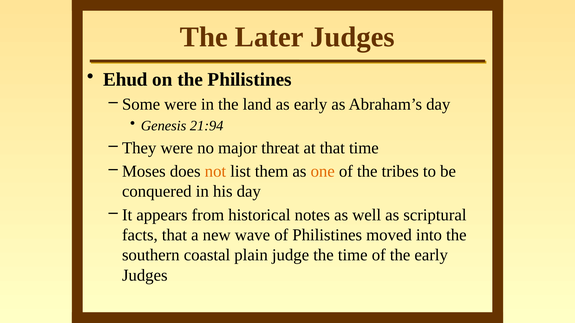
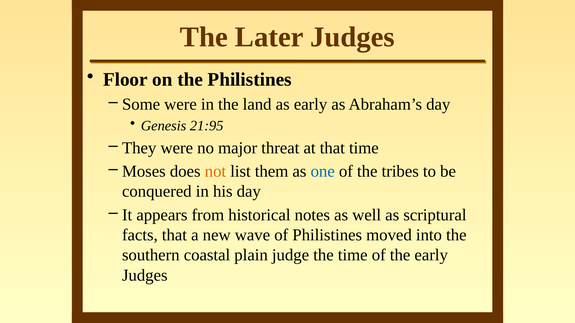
Ehud: Ehud -> Floor (125, 80)
21:94: 21:94 -> 21:95 (207, 126)
one colour: orange -> blue (323, 172)
